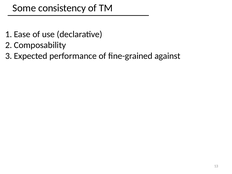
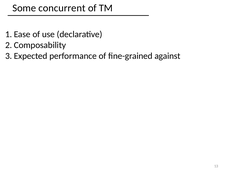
consistency: consistency -> concurrent (62, 8)
